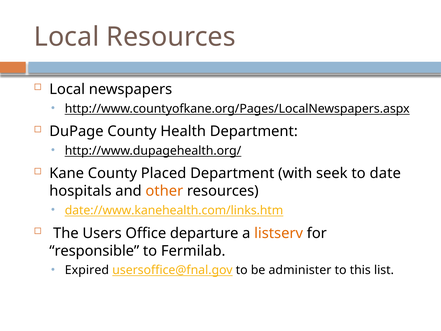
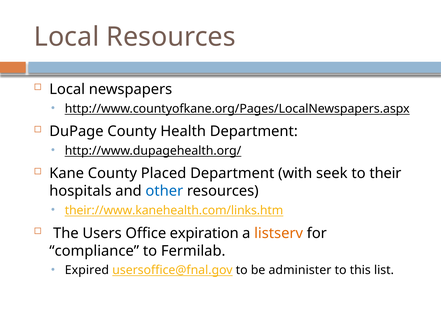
date: date -> their (385, 173)
other colour: orange -> blue (164, 191)
date://www.kanehealth.com/links.htm: date://www.kanehealth.com/links.htm -> their://www.kanehealth.com/links.htm (174, 210)
departure: departure -> expiration (204, 233)
responsible: responsible -> compliance (94, 251)
